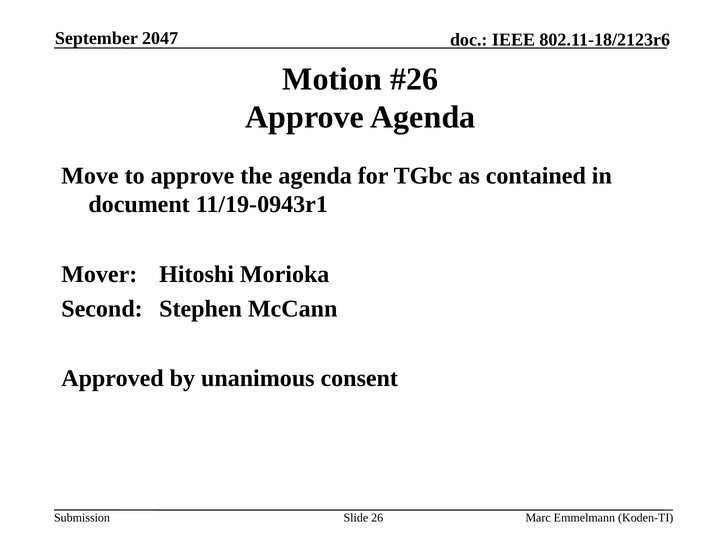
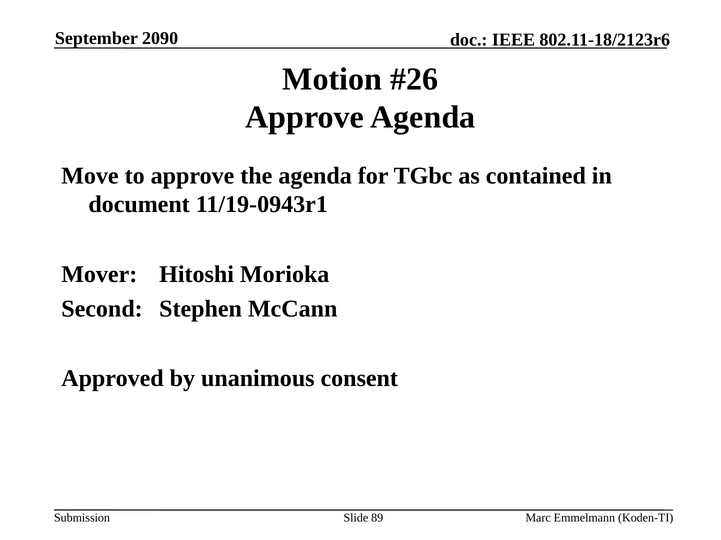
2047: 2047 -> 2090 (160, 38)
26: 26 -> 89 (377, 519)
